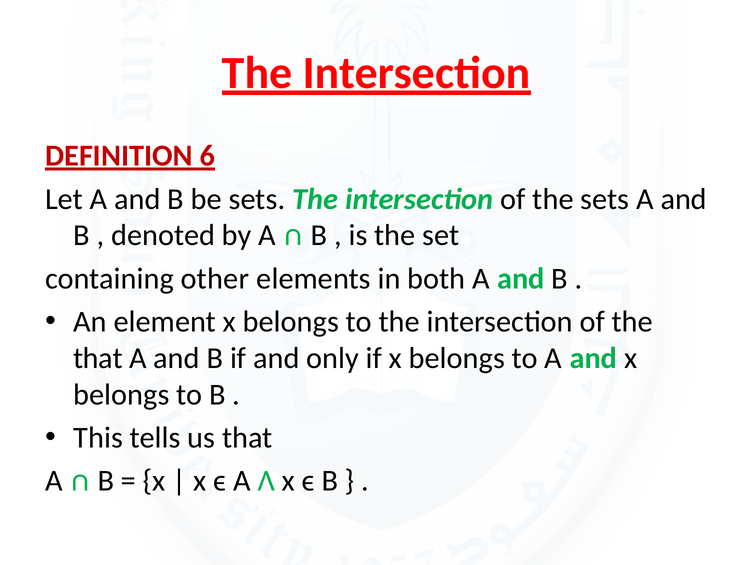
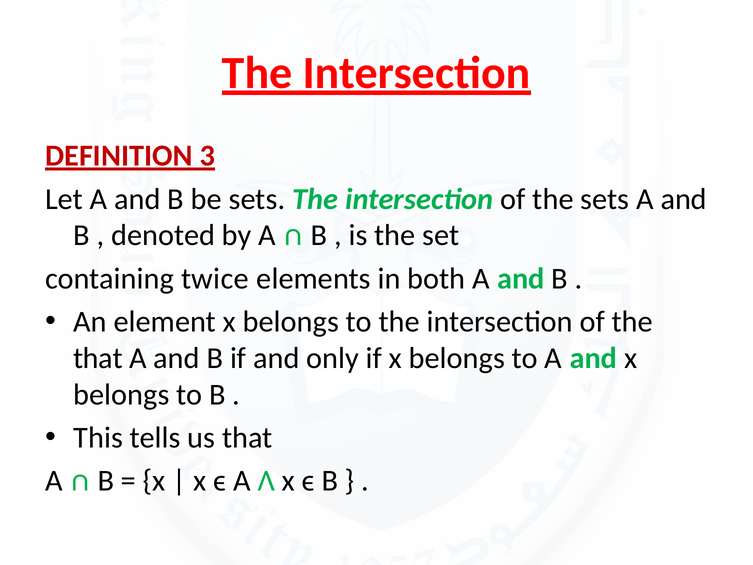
6: 6 -> 3 (207, 156)
other: other -> twice (215, 278)
